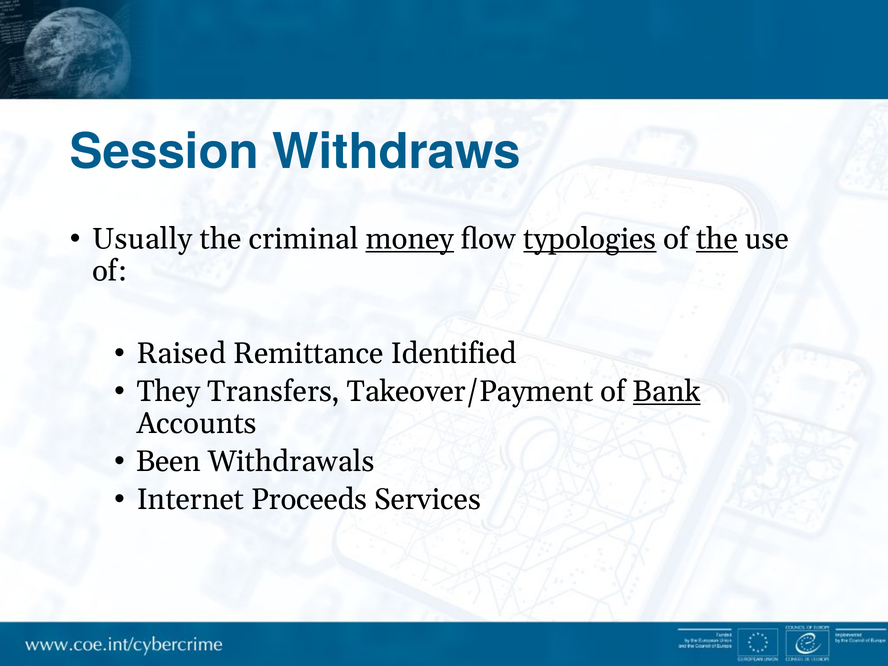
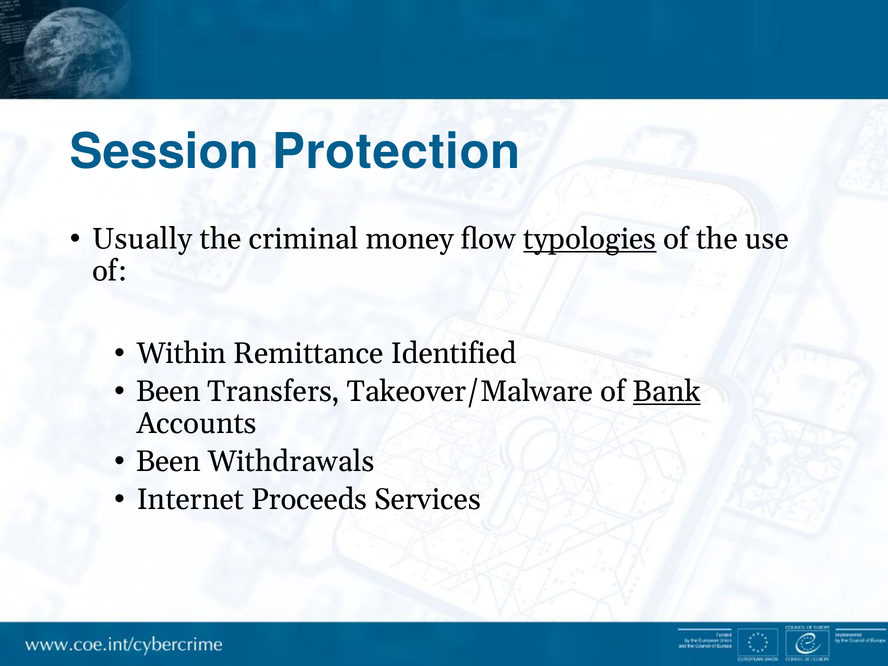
Withdraws: Withdraws -> Protection (396, 152)
money underline: present -> none (410, 239)
the underline: present -> none (717, 239)
Raised: Raised -> Within (181, 353)
They: They -> Been (169, 392)
Takeover/Payment: Takeover/Payment -> Takeover/Malware (470, 392)
